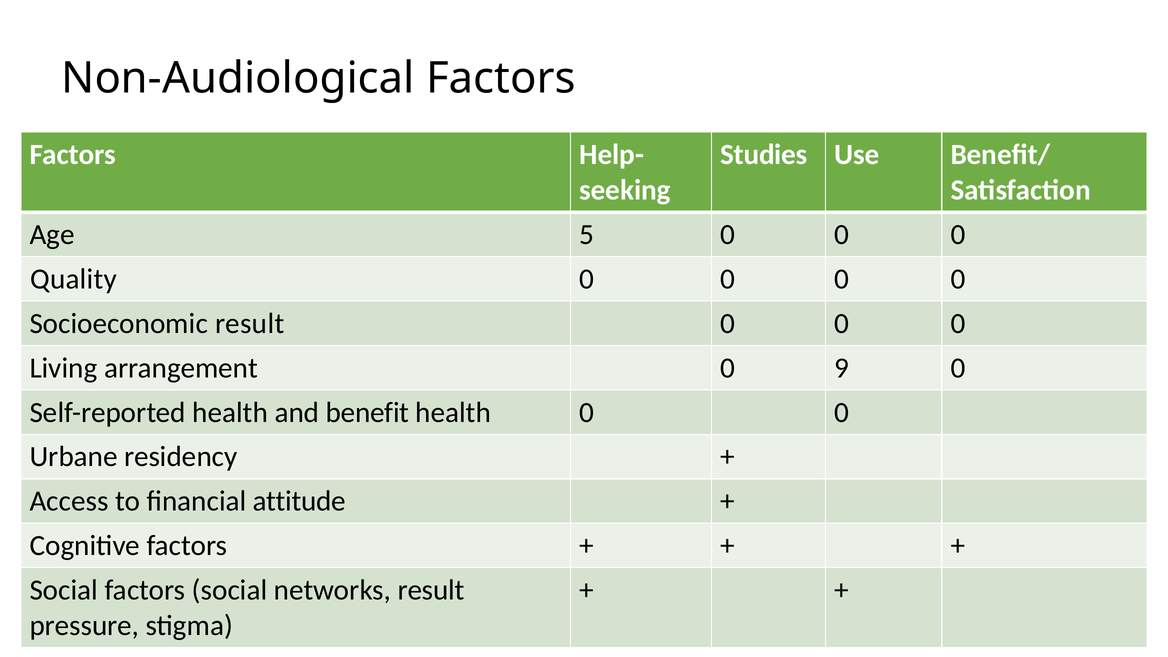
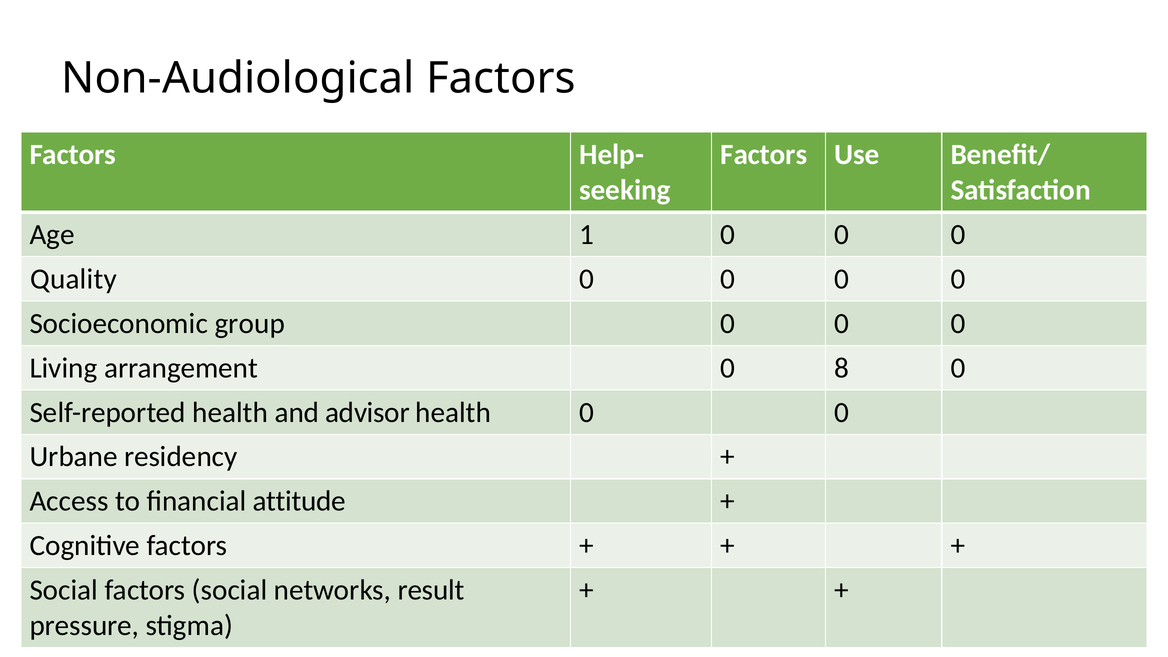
Studies: Studies -> Factors (764, 155)
5: 5 -> 1 (587, 235)
Socioeconomic result: result -> group (250, 324)
9: 9 -> 8 (842, 368)
benefit: benefit -> advisor (367, 412)
